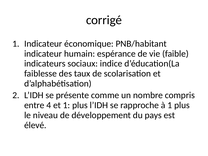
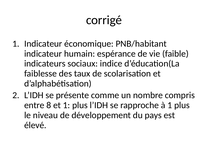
4: 4 -> 8 (49, 105)
